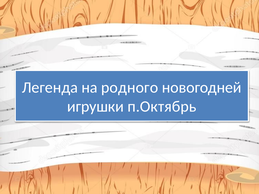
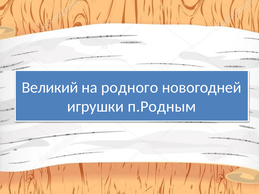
Легенда: Легенда -> Великий (50, 88)
п.Октябрь: п.Октябрь -> п.Родным (162, 107)
